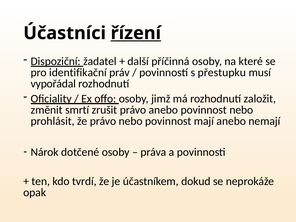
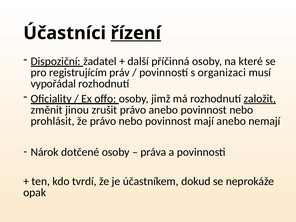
identifikační: identifikační -> registrujícím (78, 73)
přestupku: přestupku -> organizaci (222, 73)
založit underline: none -> present (260, 99)
smrtí: smrtí -> jinou (77, 110)
